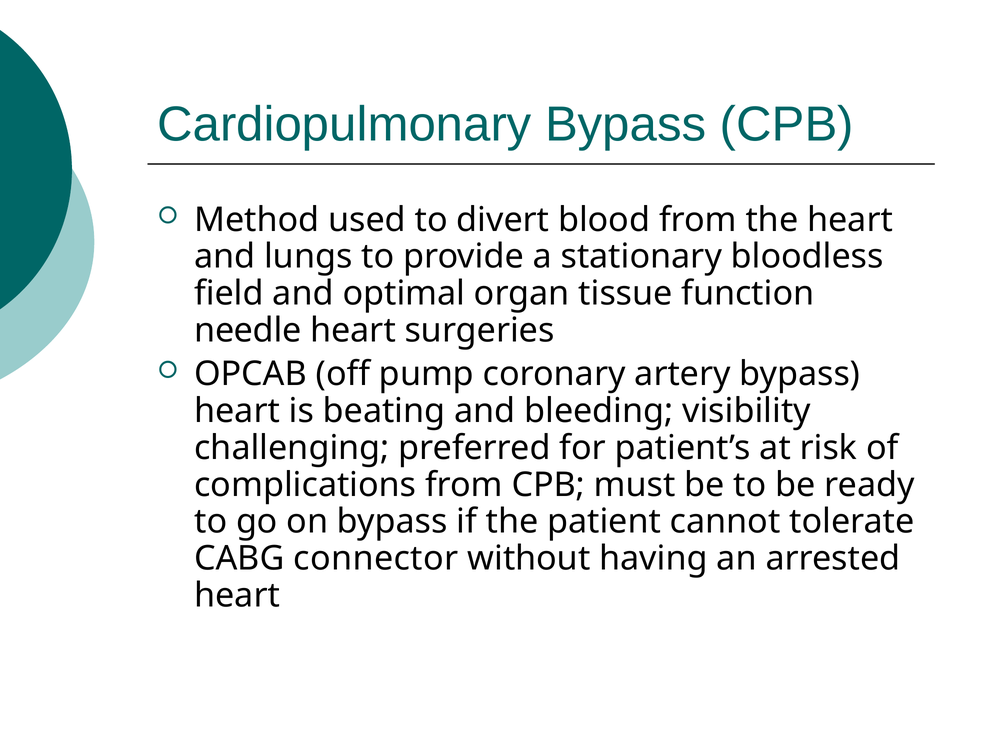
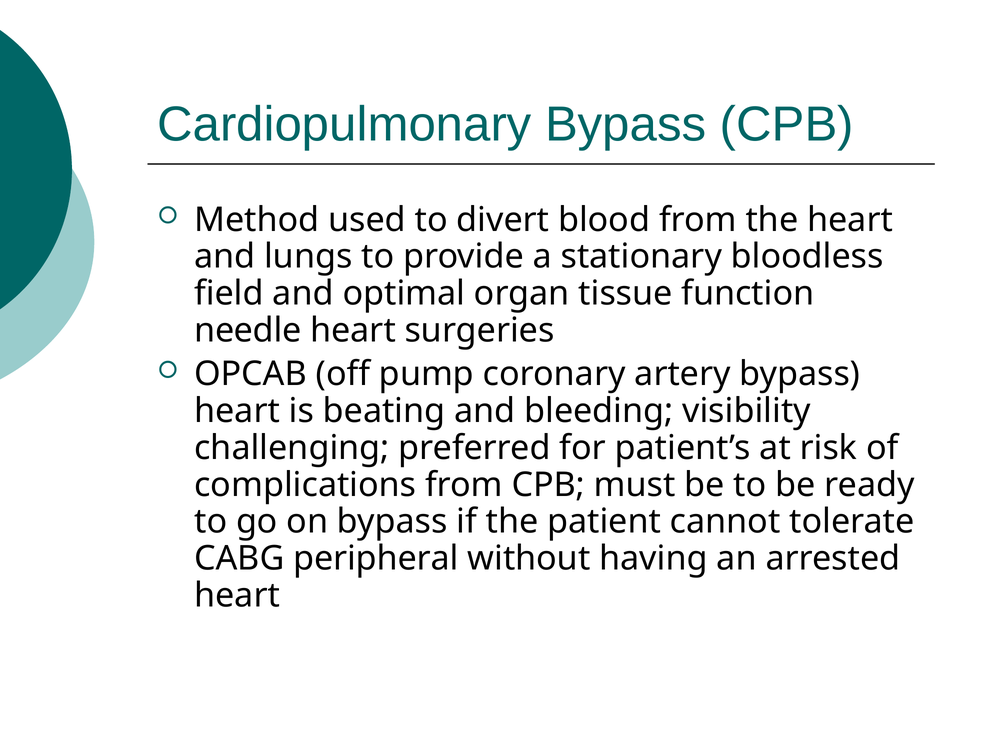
connector: connector -> peripheral (376, 559)
